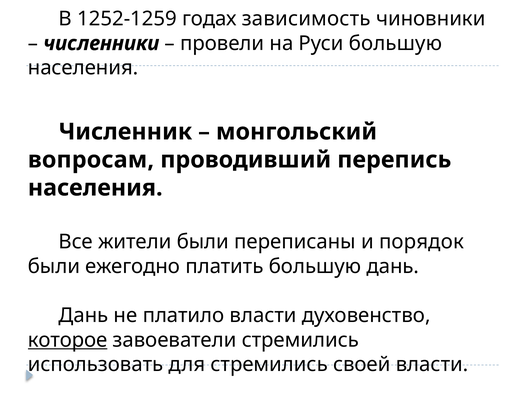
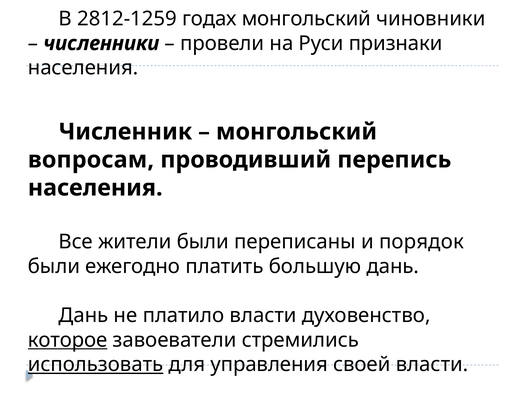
1252-1259: 1252-1259 -> 2812-1259 (127, 19)
годах зависимость: зависимость -> монгольский (306, 19)
Руси большую: большую -> признаки (396, 43)
использовать underline: none -> present (96, 364)
для стремились: стремились -> управления (269, 364)
